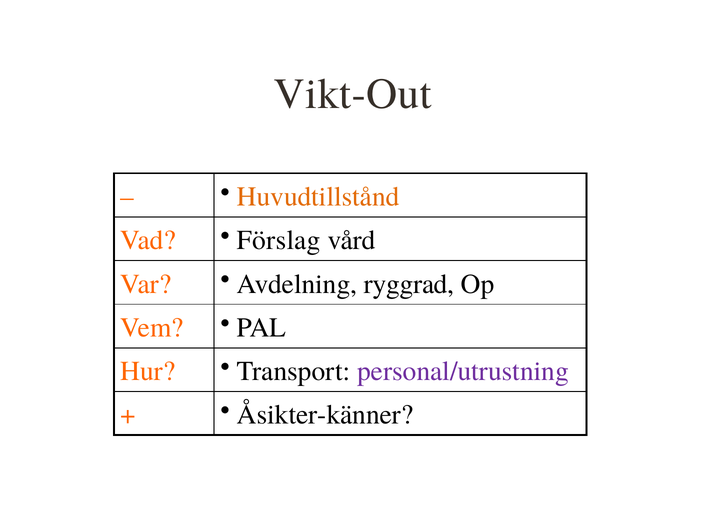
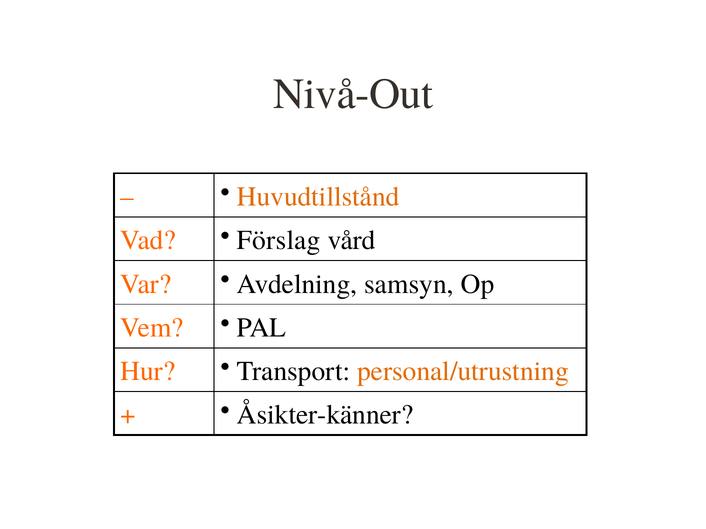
Vikt-Out: Vikt-Out -> Nivå-Out (353, 94)
ryggrad: ryggrad -> samsyn (409, 284)
personal/utrustning colour: purple -> orange (463, 372)
